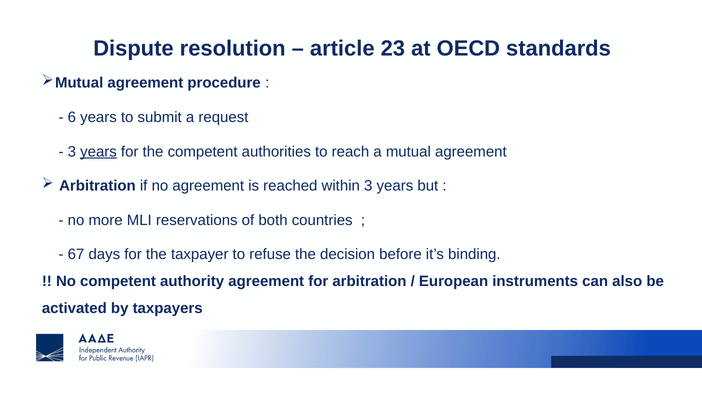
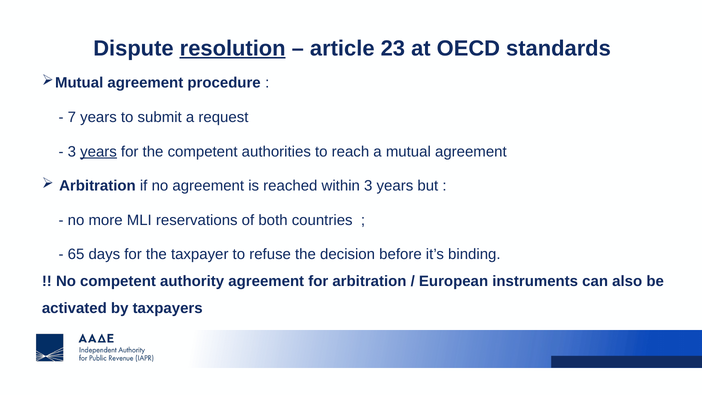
resolution underline: none -> present (233, 48)
6: 6 -> 7 (72, 117)
67: 67 -> 65 (76, 254)
